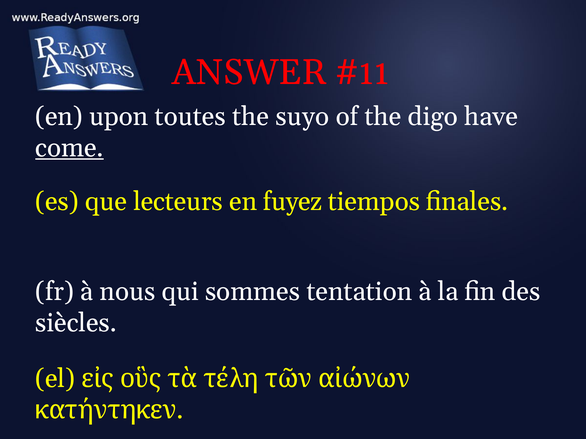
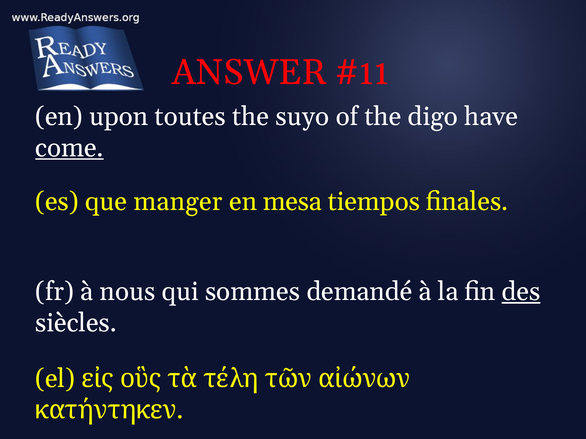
lecteurs: lecteurs -> manger (178, 202)
fuyez: fuyez -> mesa (292, 202)
tentation: tentation -> demandé (359, 292)
des underline: none -> present (521, 292)
